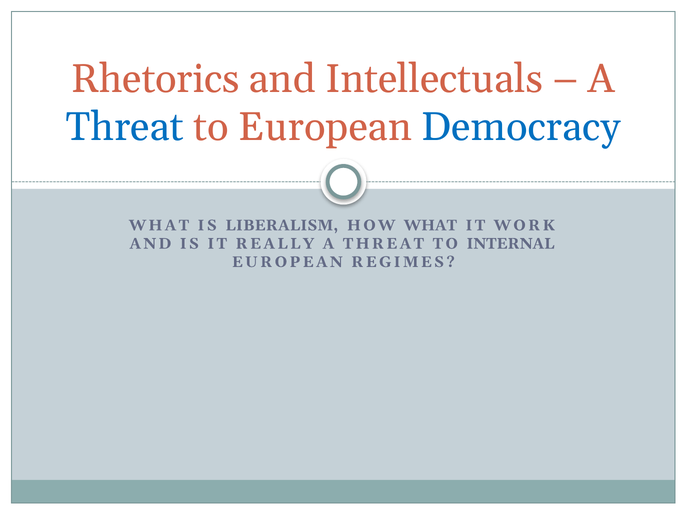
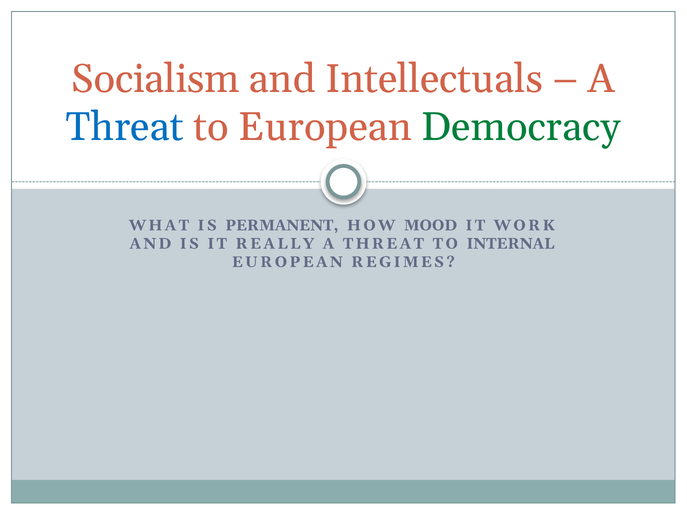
Rhetorics: Rhetorics -> Socialism (155, 79)
Democracy colour: blue -> green (521, 127)
LIBERALISM: LIBERALISM -> PERMANENT (282, 225)
HOW WHAT: WHAT -> MOOD (430, 225)
